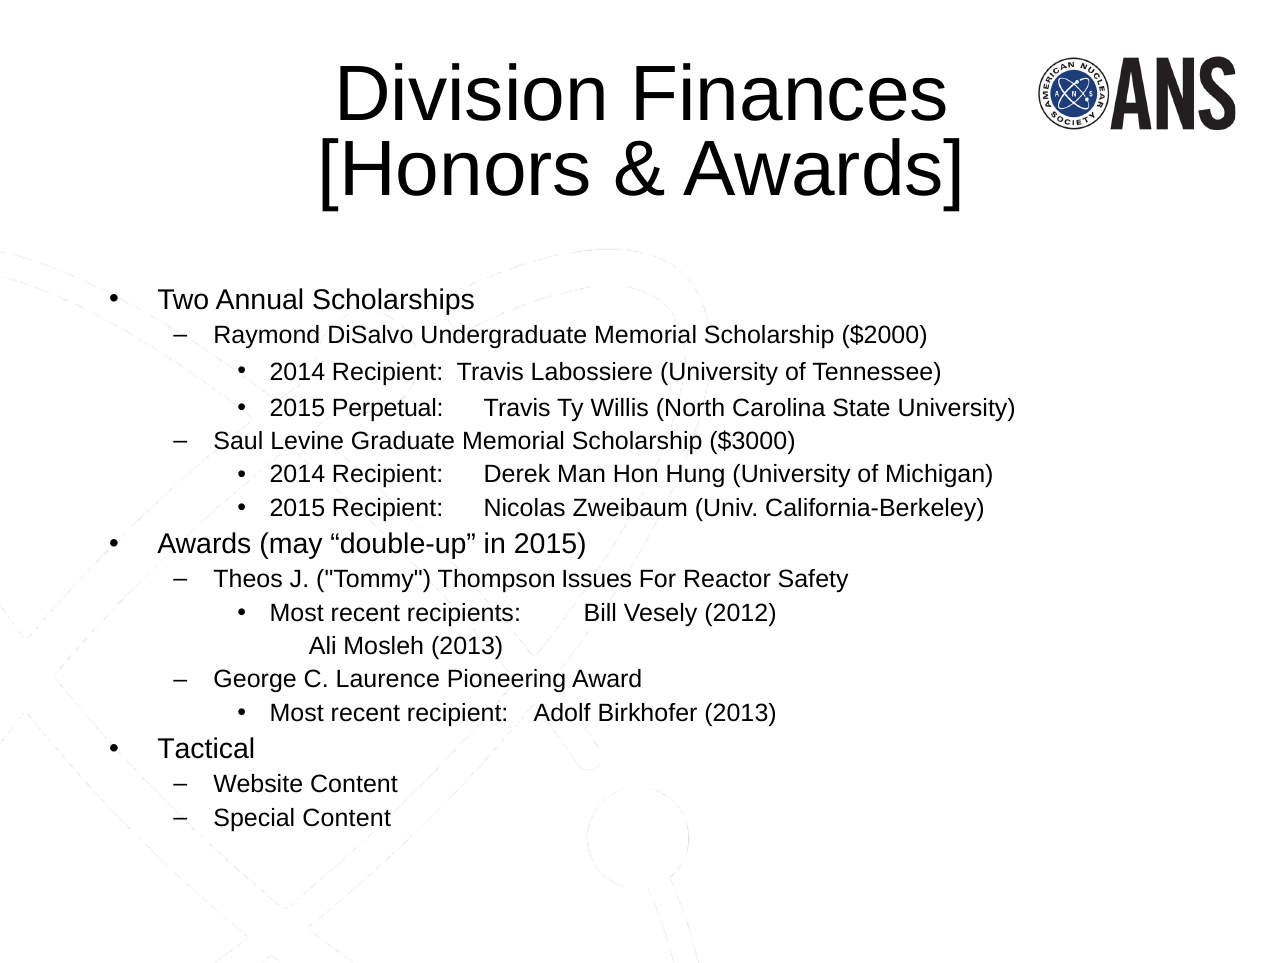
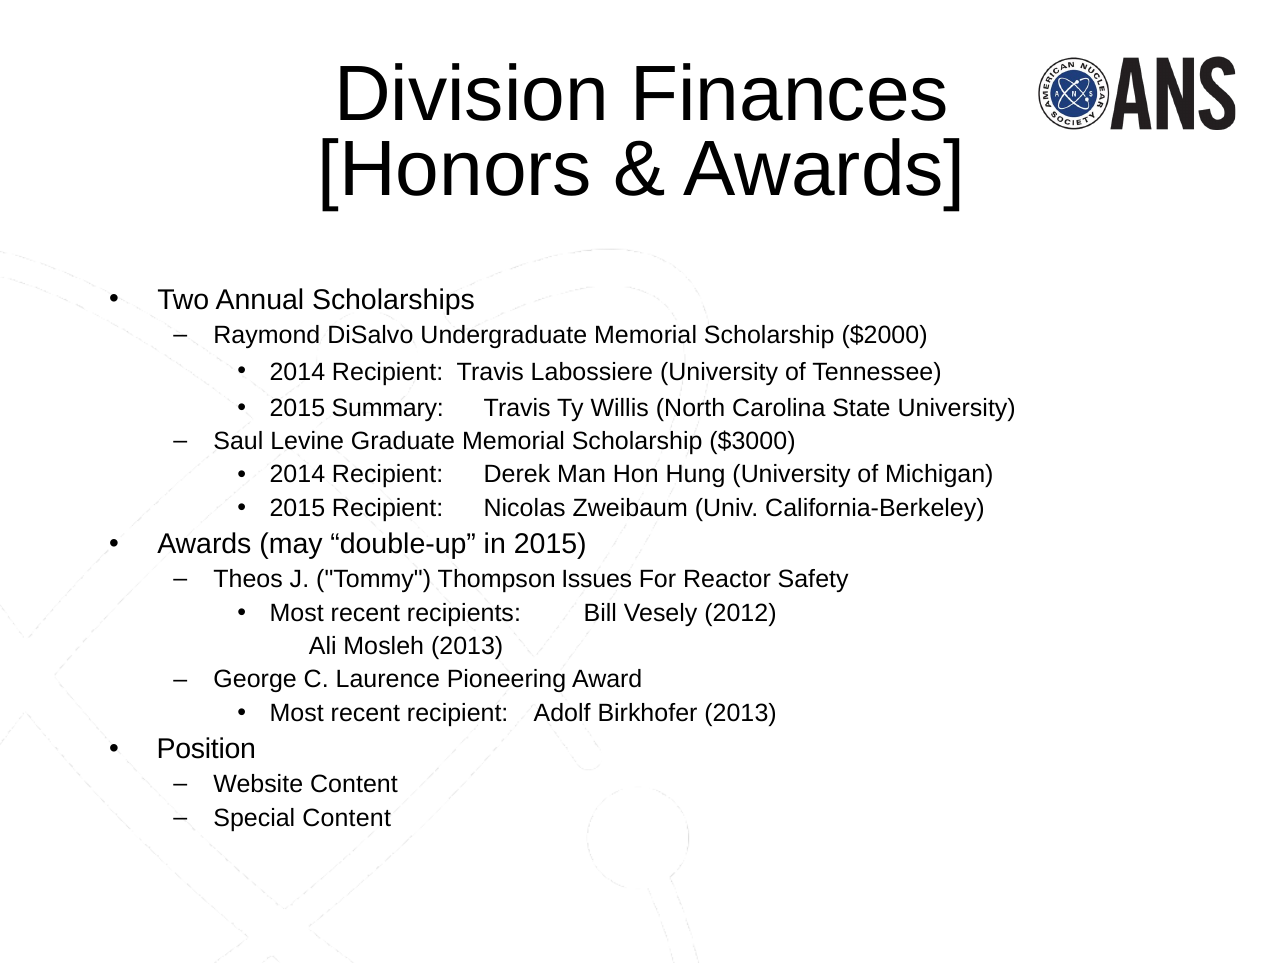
Perpetual: Perpetual -> Summary (388, 408)
Tactical: Tactical -> Position (206, 749)
